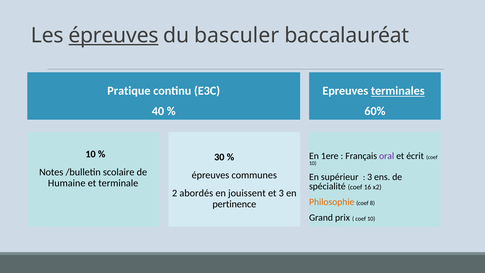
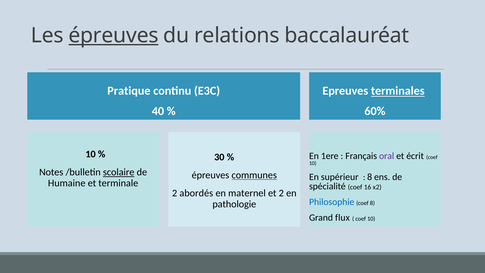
basculer: basculer -> relations (237, 36)
scolaire underline: none -> present (119, 172)
communes underline: none -> present (254, 175)
3: 3 -> 8 (370, 177)
jouissent: jouissent -> maternel (247, 193)
et 3: 3 -> 2 (281, 193)
Philosophie colour: orange -> blue (332, 202)
pertinence: pertinence -> pathologie (234, 204)
prix: prix -> flux (342, 218)
